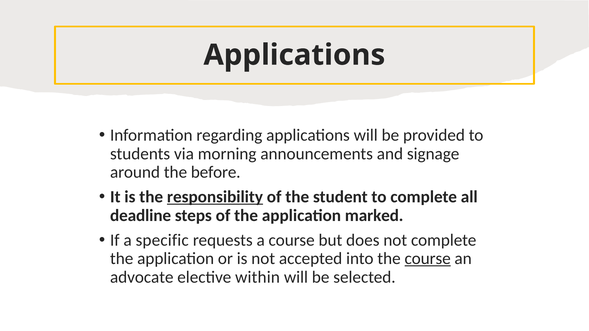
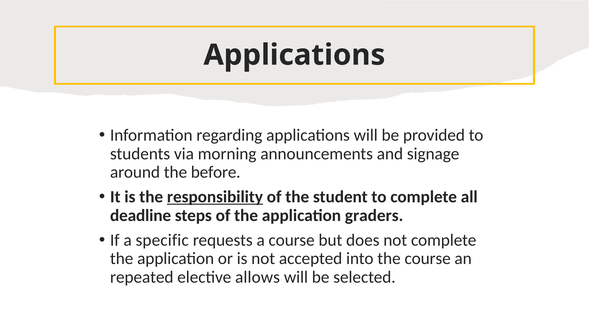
marked: marked -> graders (374, 216)
course underline: present -> none (428, 259)
advocate: advocate -> repeated (142, 277)
within: within -> allows (258, 277)
